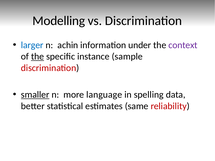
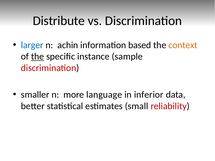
Modelling: Modelling -> Distribute (59, 21)
under: under -> based (140, 45)
context colour: purple -> orange (183, 45)
smaller underline: present -> none (35, 95)
spelling: spelling -> inferior (149, 95)
same: same -> small (137, 106)
